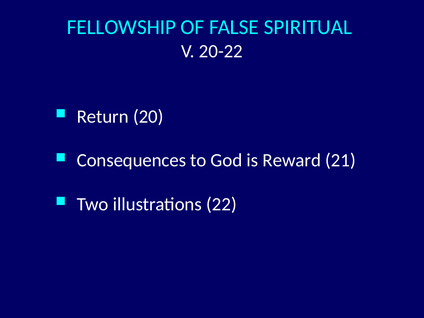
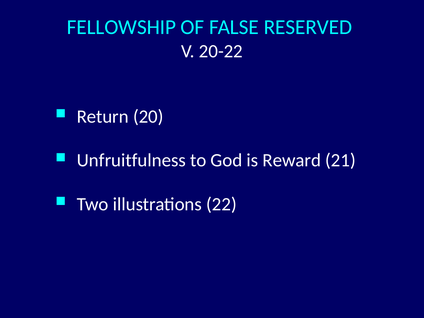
SPIRITUAL: SPIRITUAL -> RESERVED (308, 27)
Consequences: Consequences -> Unfruitfulness (131, 160)
